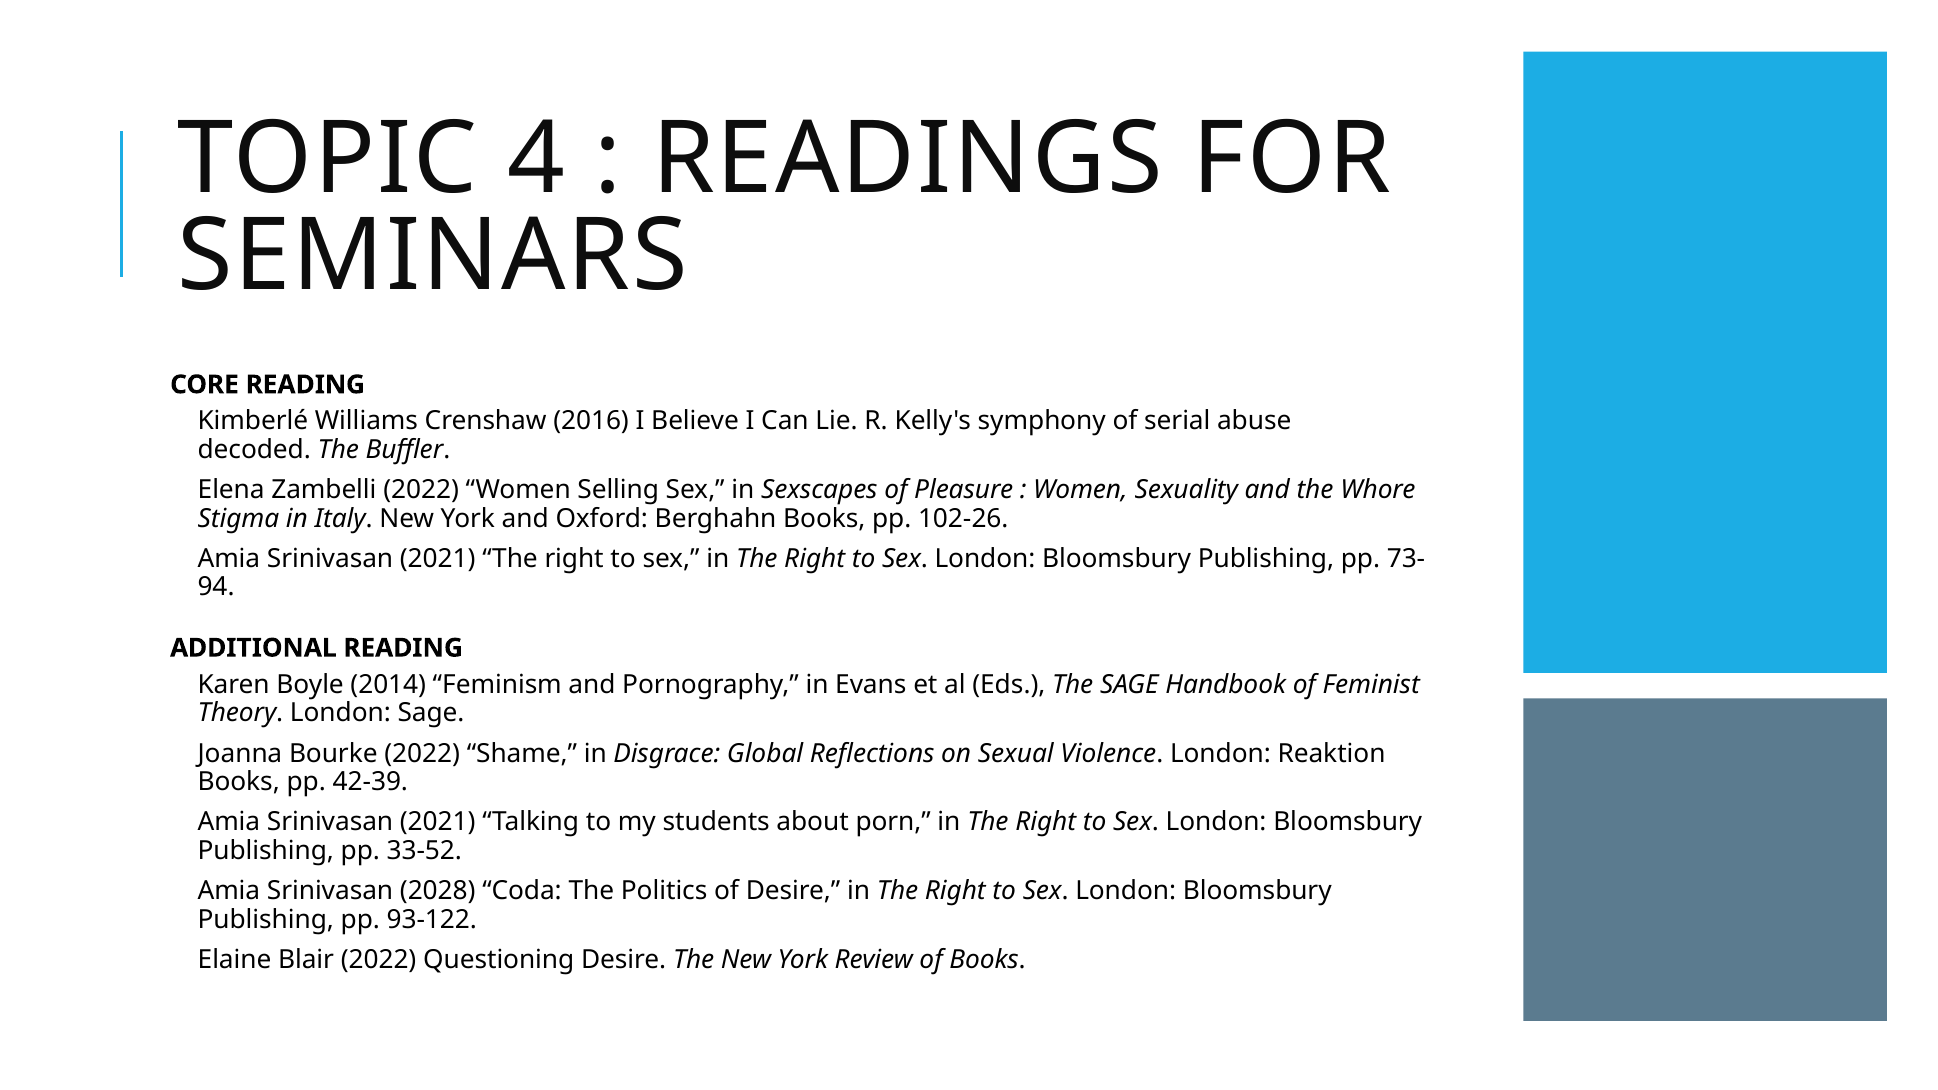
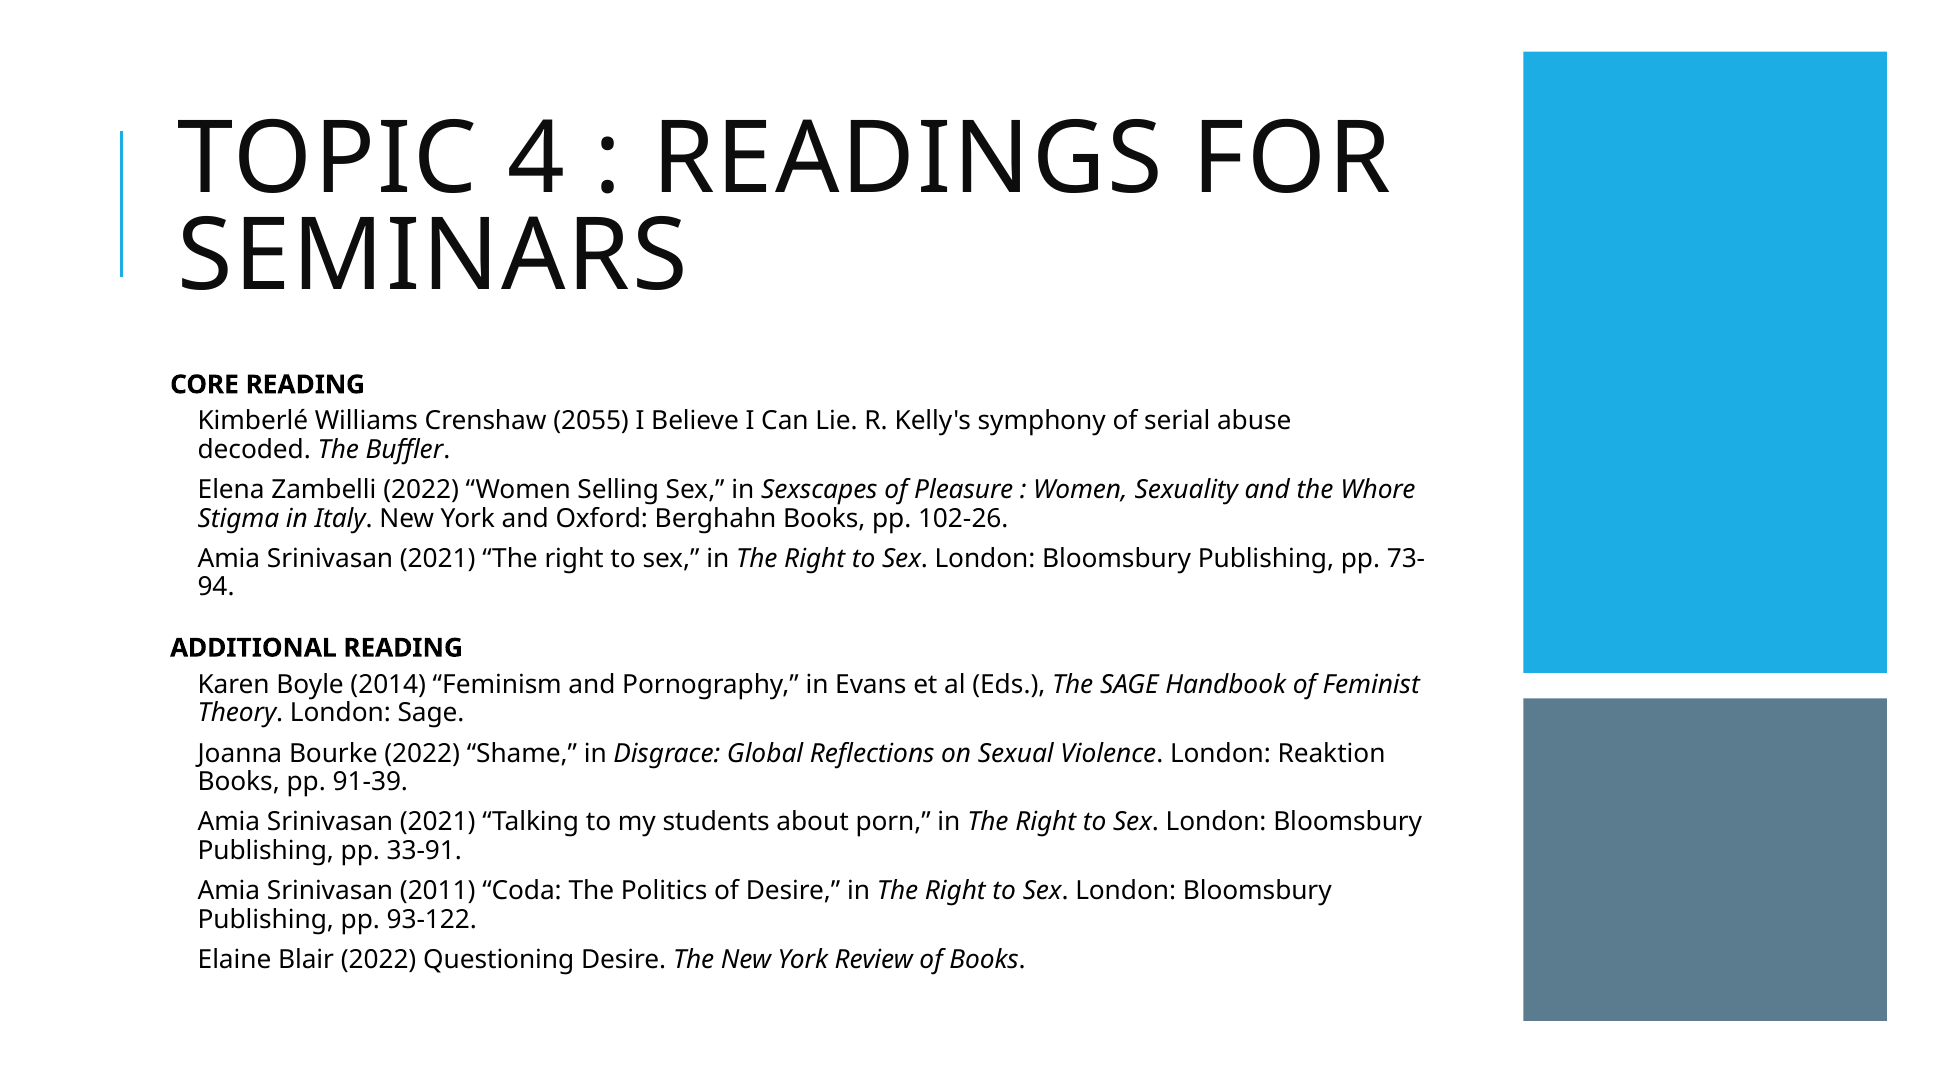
2016: 2016 -> 2055 (591, 421)
42-39: 42-39 -> 91-39 (370, 782)
33-52: 33-52 -> 33-91 (424, 851)
2028: 2028 -> 2011 (438, 891)
